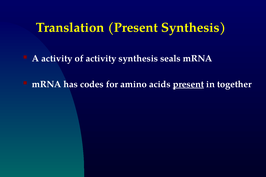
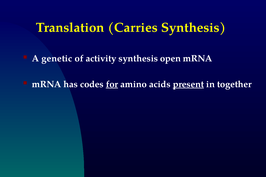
Translation Present: Present -> Carries (133, 28)
A activity: activity -> genetic (57, 59)
seals: seals -> open (170, 59)
for underline: none -> present (112, 84)
